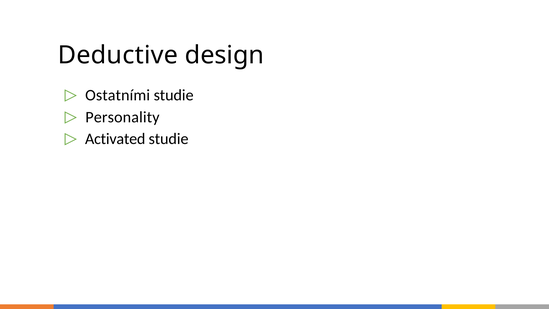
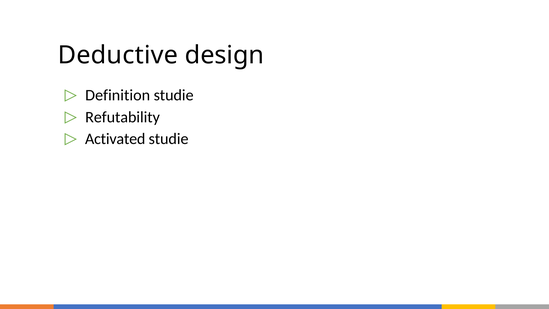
Ostatními: Ostatními -> Definition (118, 95)
Personality: Personality -> Refutability (123, 117)
